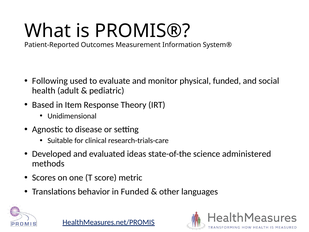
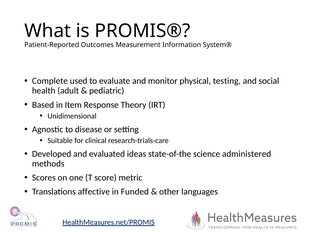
Following: Following -> Complete (50, 81)
physical funded: funded -> testing (227, 81)
behavior: behavior -> affective (94, 192)
